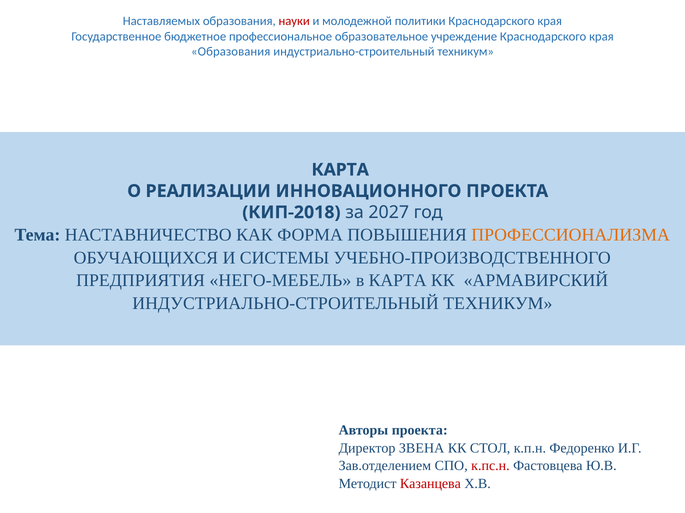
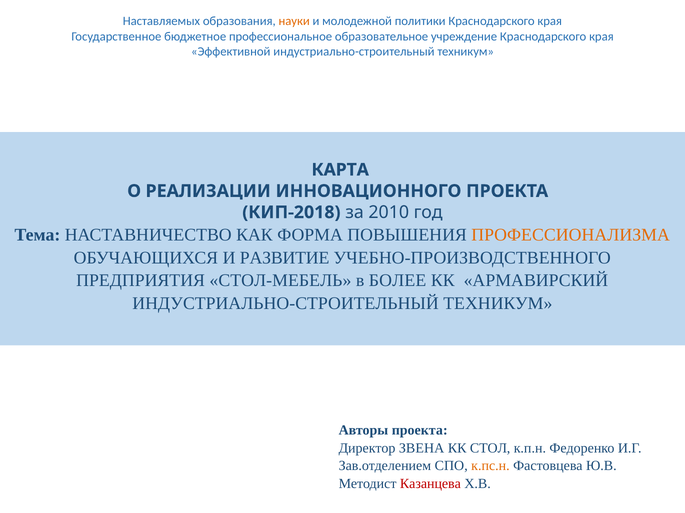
науки colour: red -> orange (294, 21)
Образования: Образования -> Эффективной (231, 52)
2027: 2027 -> 2010 (389, 213)
СИСТЕМЫ: СИСТЕМЫ -> РАЗВИТИЕ (285, 258)
НЕГО-МЕБЕЛЬ: НЕГО-МЕБЕЛЬ -> СТОЛ-МЕБЕЛЬ (280, 281)
в КАРТА: КАРТА -> БОЛЕЕ (398, 281)
к.пс.н colour: red -> orange (490, 467)
